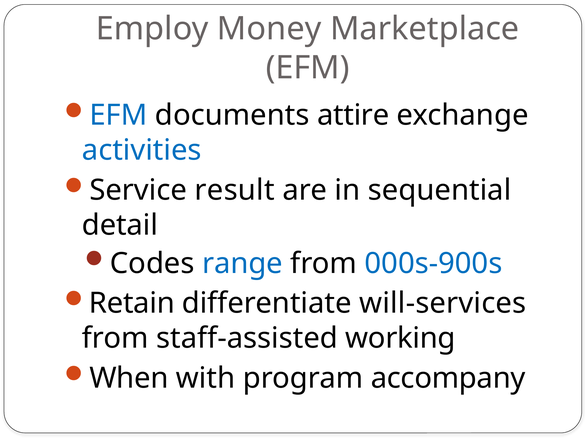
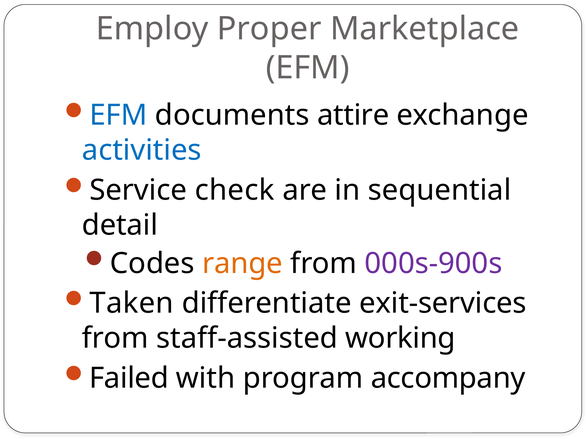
Money: Money -> Proper (269, 29)
result: result -> check (235, 190)
range colour: blue -> orange (242, 264)
000s-900s colour: blue -> purple (433, 264)
Retain: Retain -> Taken (132, 304)
will-services: will-services -> exit-services (443, 304)
When: When -> Failed (129, 379)
